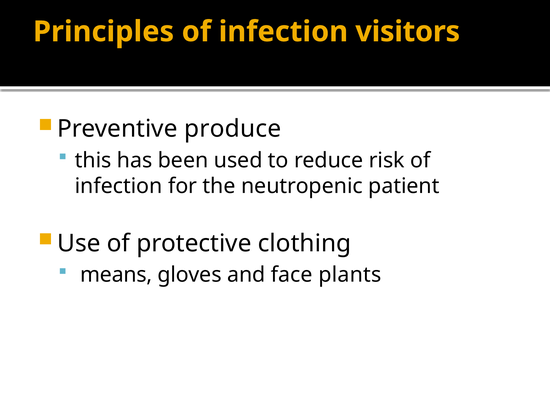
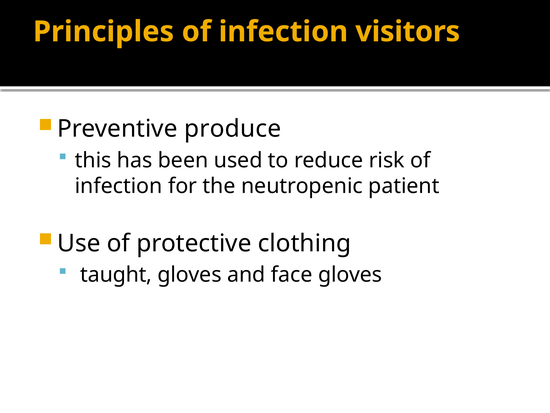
means: means -> taught (116, 275)
face plants: plants -> gloves (350, 275)
